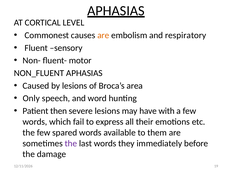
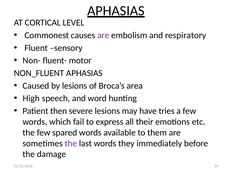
are colour: orange -> purple (103, 35)
Only: Only -> High (31, 98)
with: with -> tries (167, 111)
